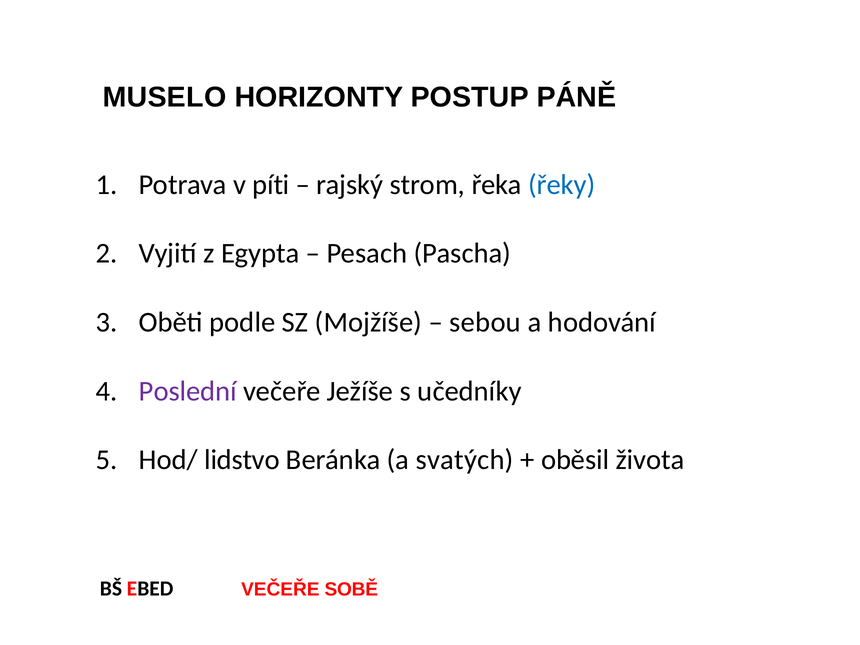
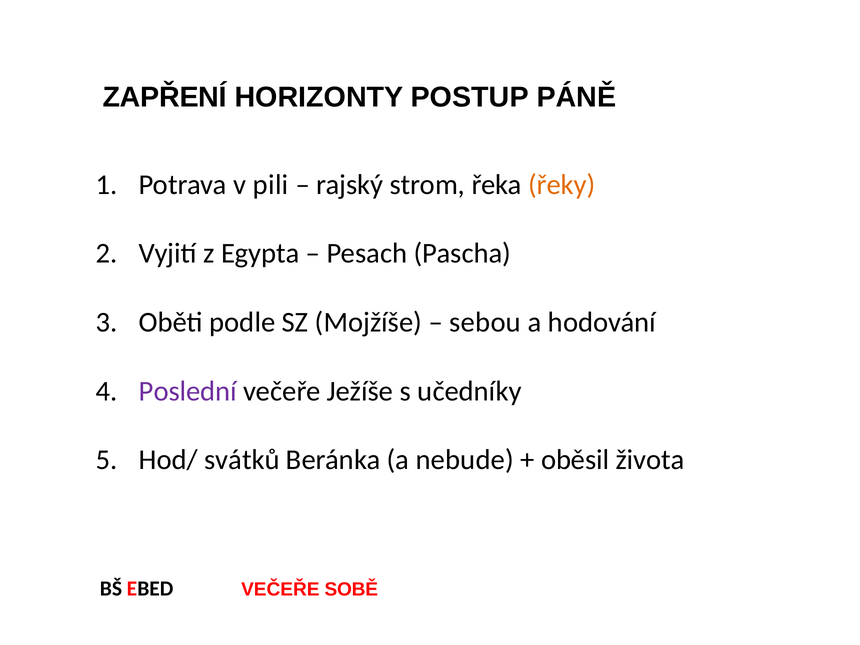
MUSELO: MUSELO -> ZAPŘENÍ (165, 97)
píti: píti -> pili (271, 185)
řeky colour: blue -> orange (562, 185)
lidstvo: lidstvo -> svátků (242, 460)
svatých: svatých -> nebude (465, 460)
